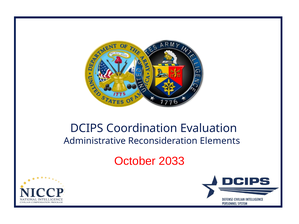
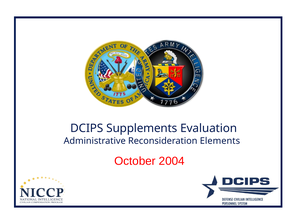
Coordination: Coordination -> Supplements (142, 128)
2033: 2033 -> 2004 (172, 161)
